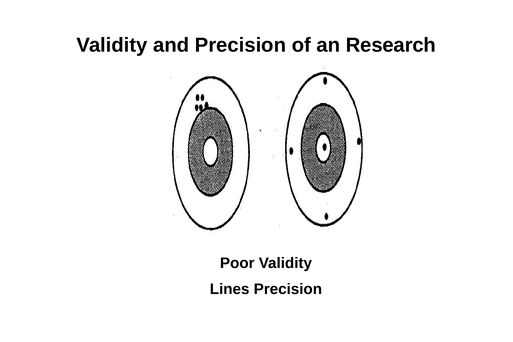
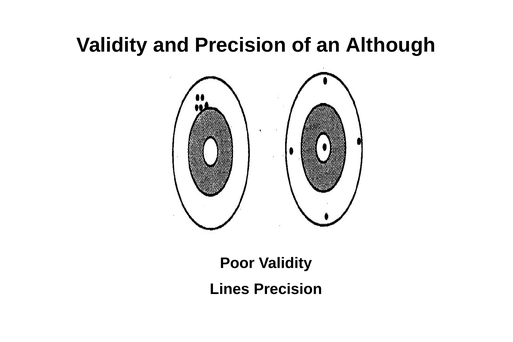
Research: Research -> Although (391, 45)
